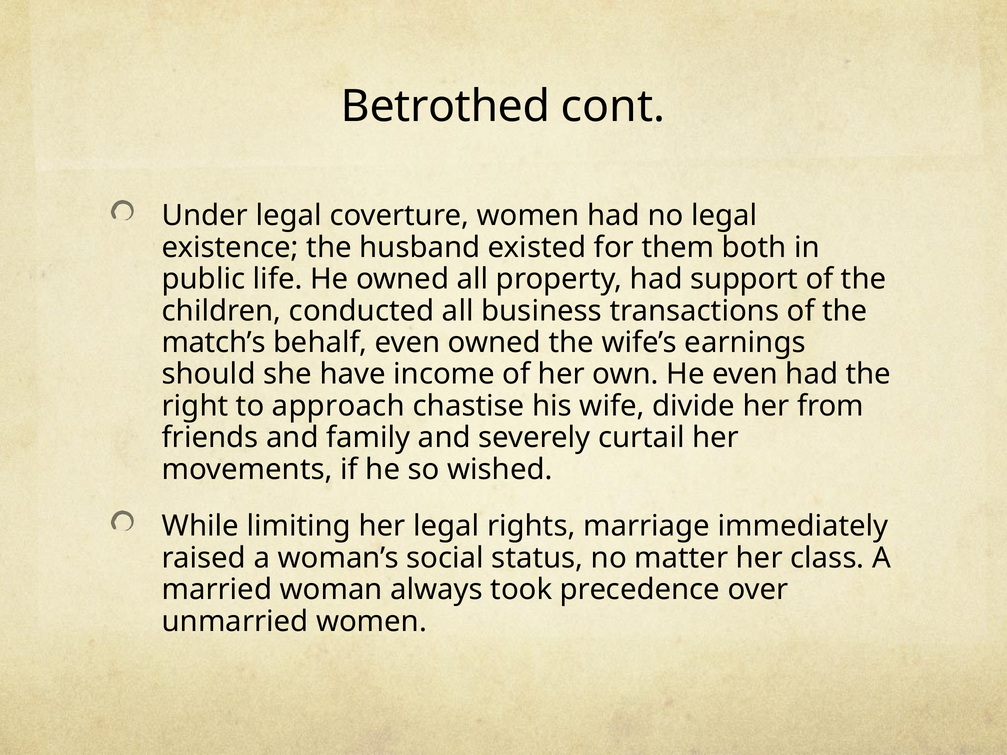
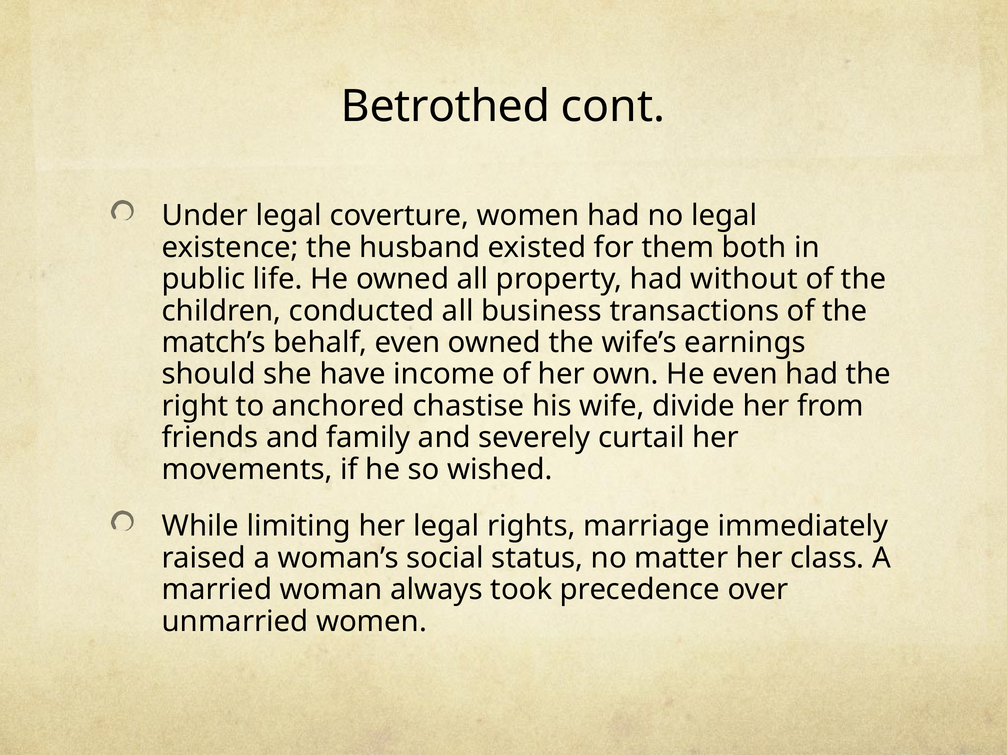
support: support -> without (744, 279)
approach: approach -> anchored (338, 406)
